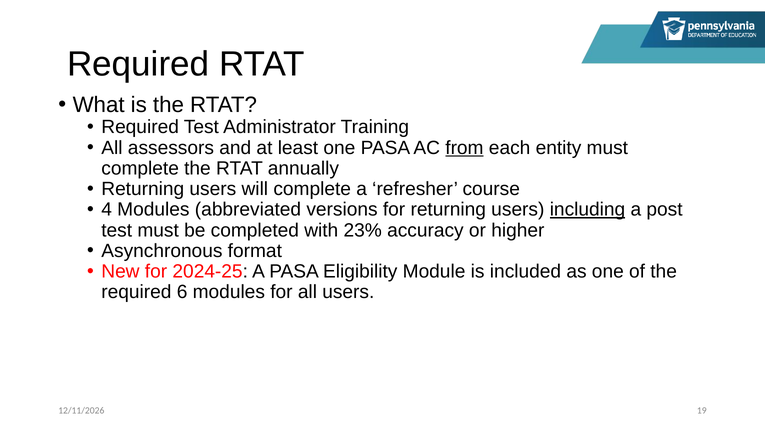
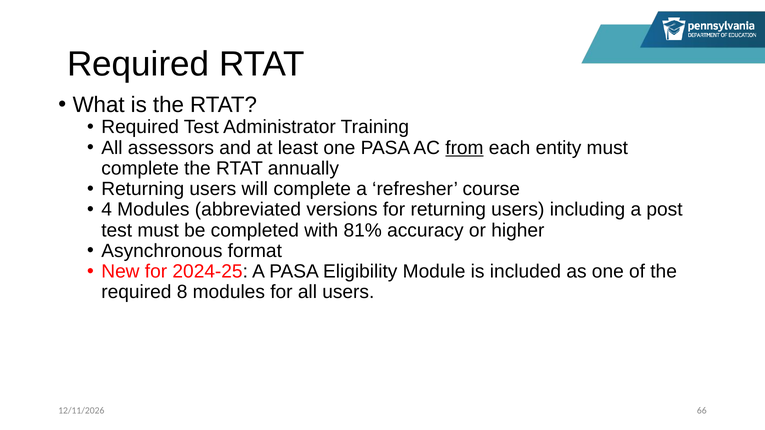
including underline: present -> none (587, 210)
23%: 23% -> 81% (363, 230)
6: 6 -> 8 (182, 292)
19: 19 -> 66 (702, 411)
